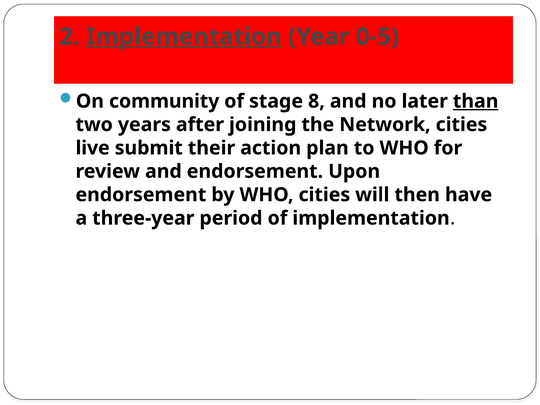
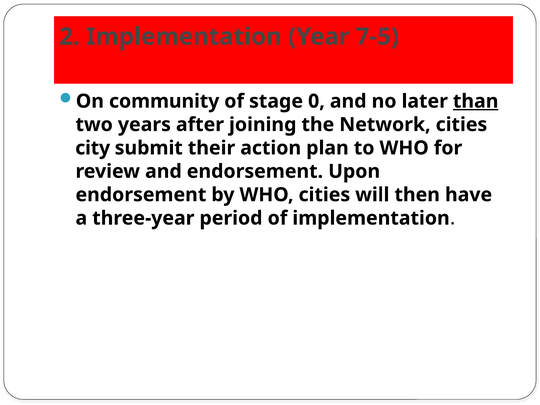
Implementation underline: present -> none (184, 37)
0-5: 0-5 -> 7-5 (377, 37)
8: 8 -> 0 (316, 101)
live: live -> city (93, 148)
